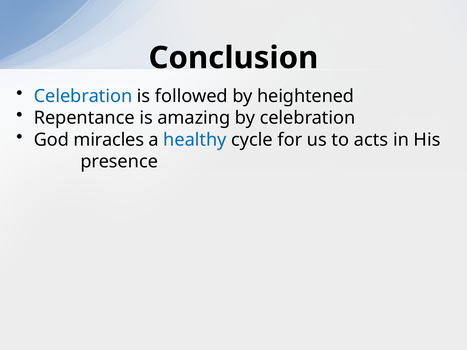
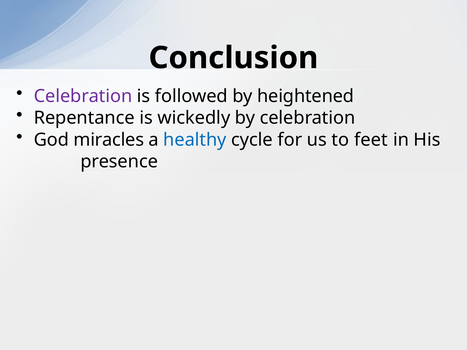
Celebration colour: blue -> purple (83, 96)
amazing: amazing -> wickedly (194, 118)
acts: acts -> feet (371, 140)
